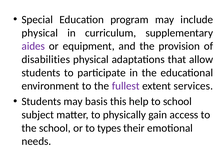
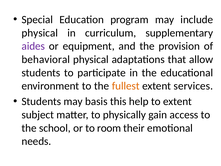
disabilities: disabilities -> behavioral (46, 59)
fullest colour: purple -> orange (126, 86)
to school: school -> extent (177, 101)
types: types -> room (109, 128)
